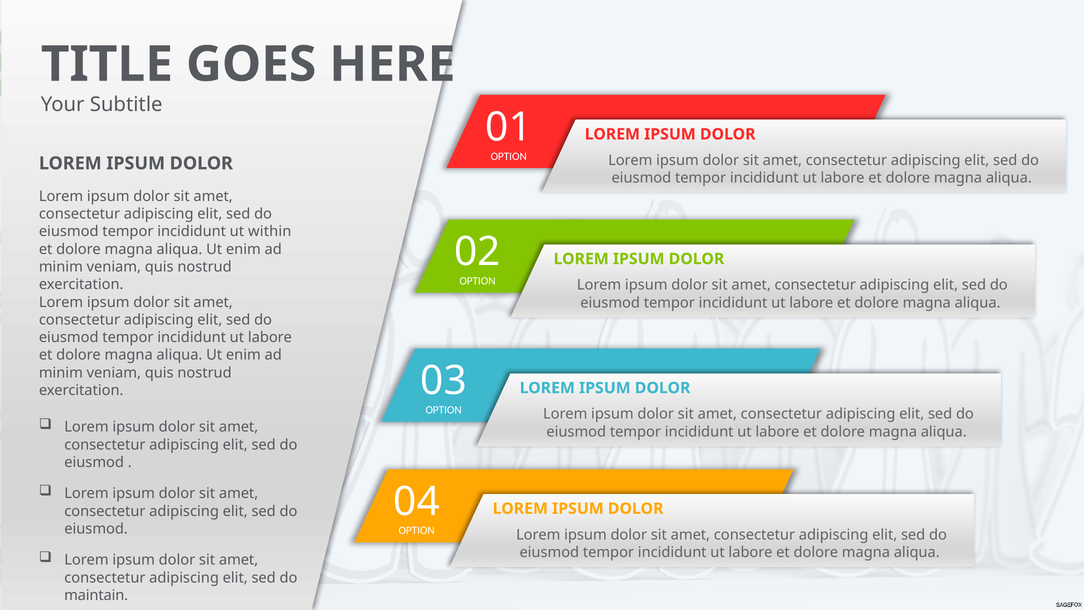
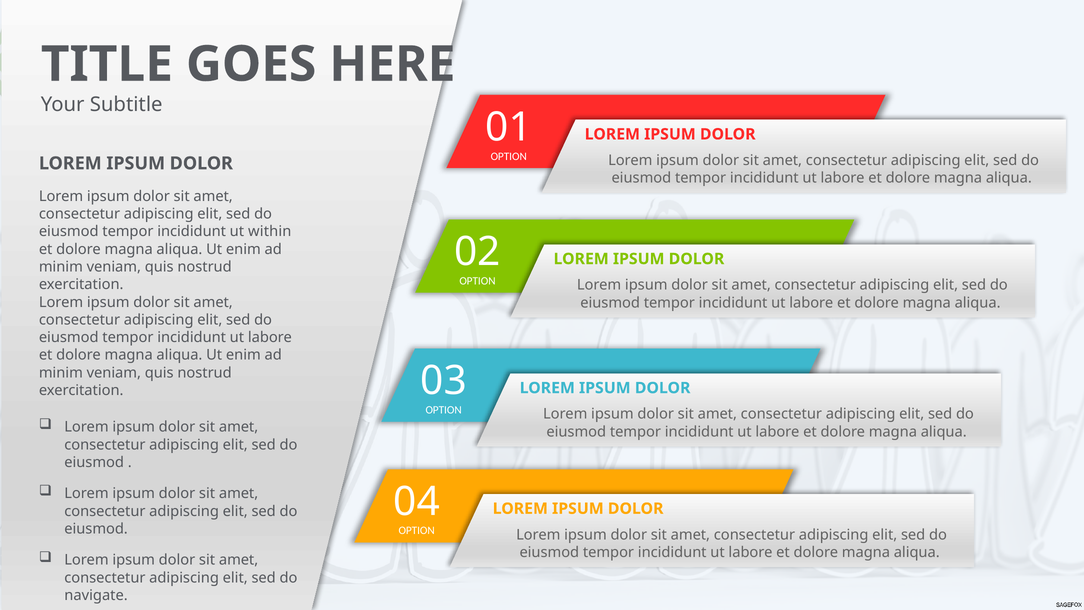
maintain: maintain -> navigate (96, 595)
